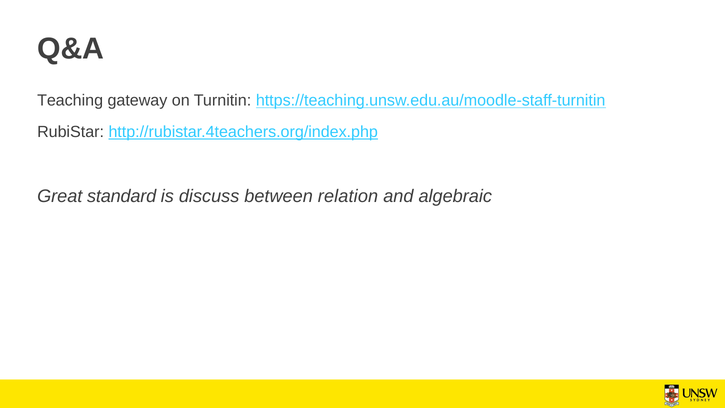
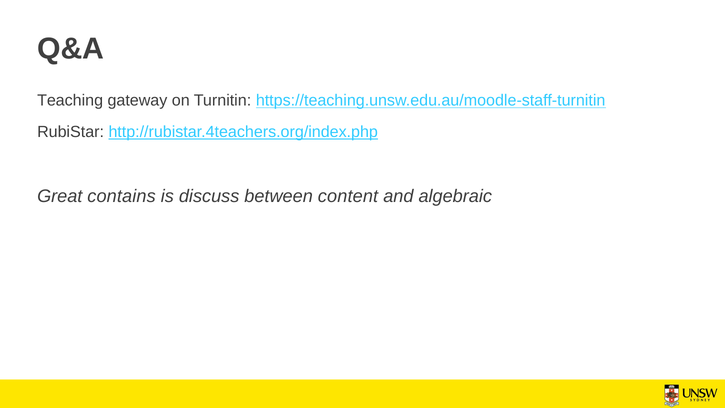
standard: standard -> contains (122, 196)
relation: relation -> content (348, 196)
